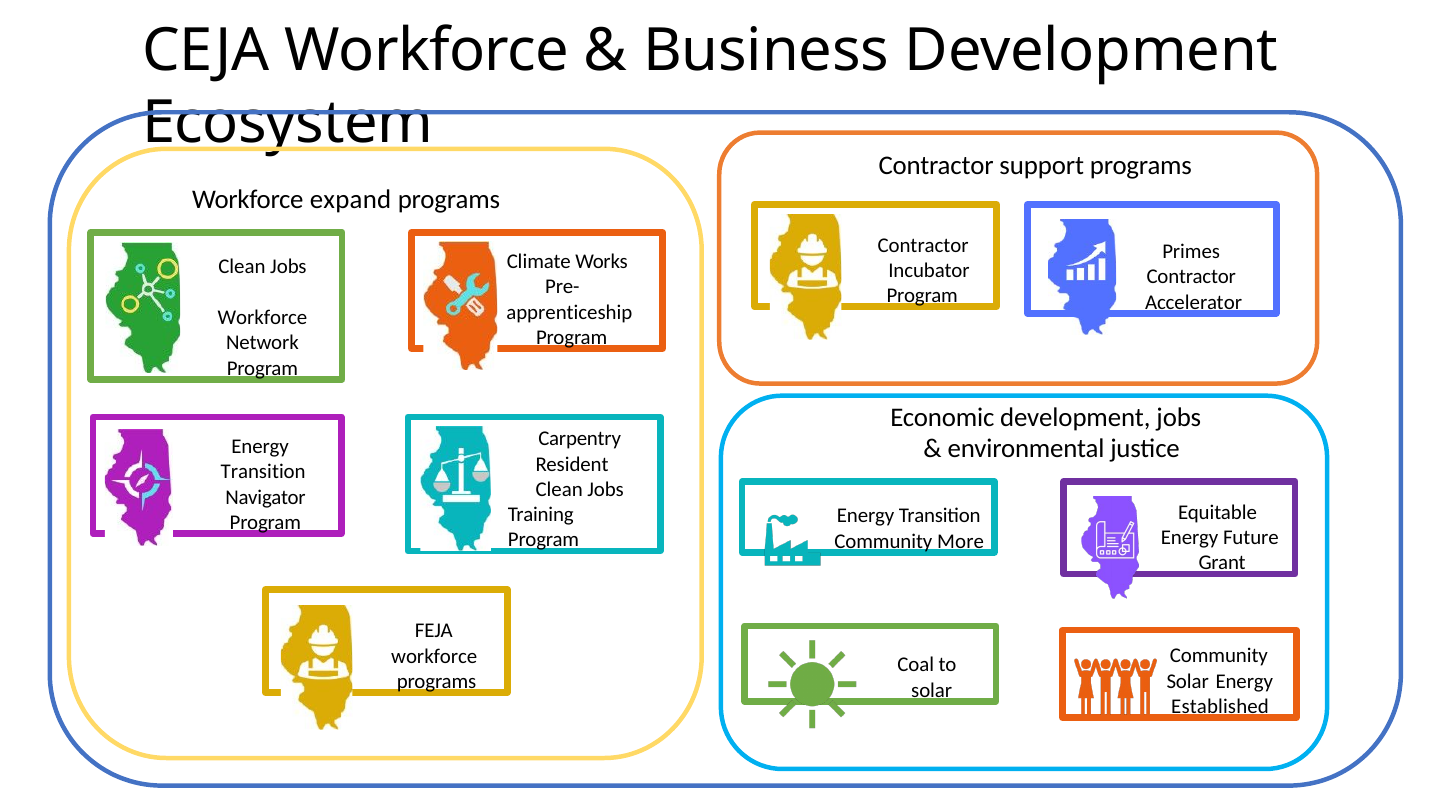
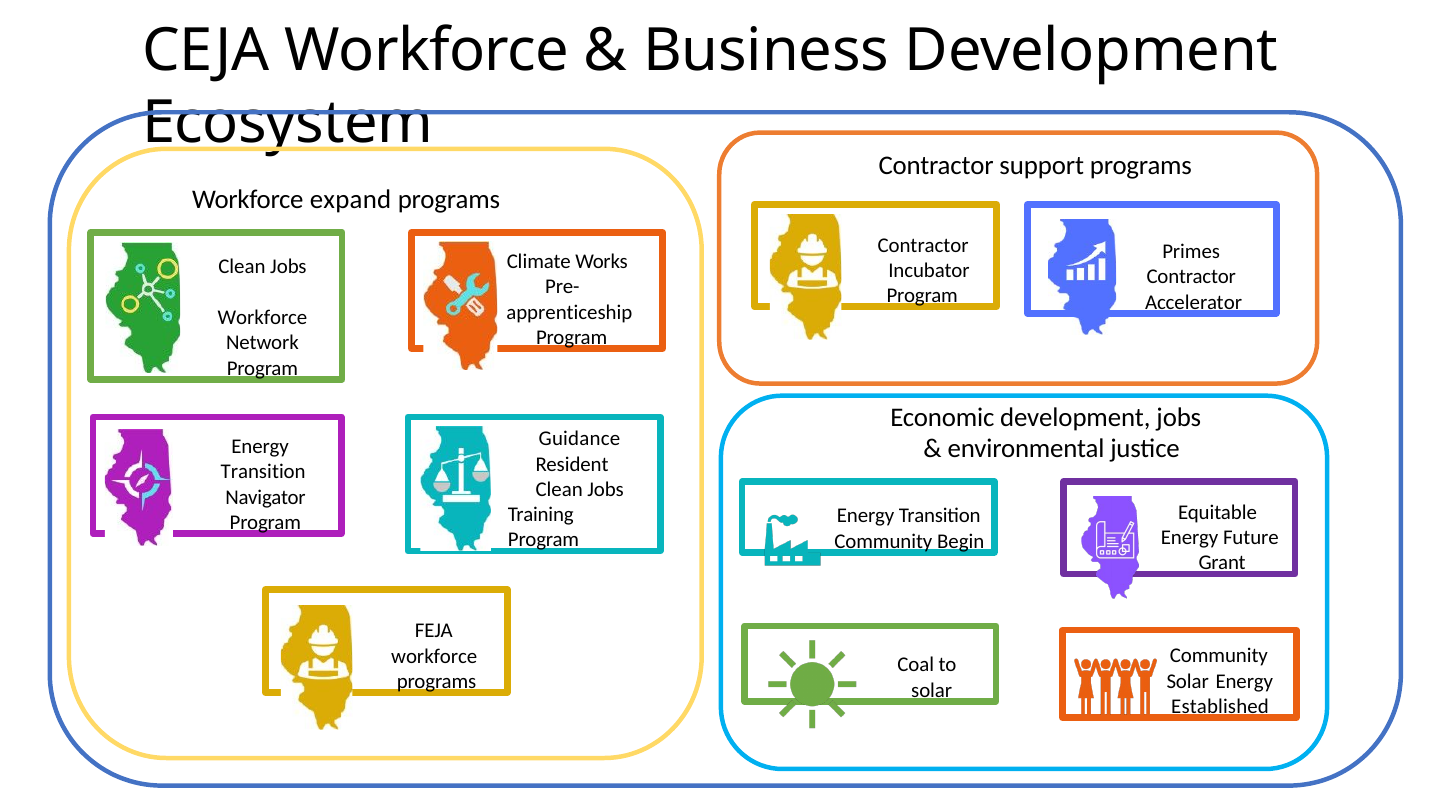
Carpentry: Carpentry -> Guidance (579, 439)
More: More -> Begin (961, 541)
